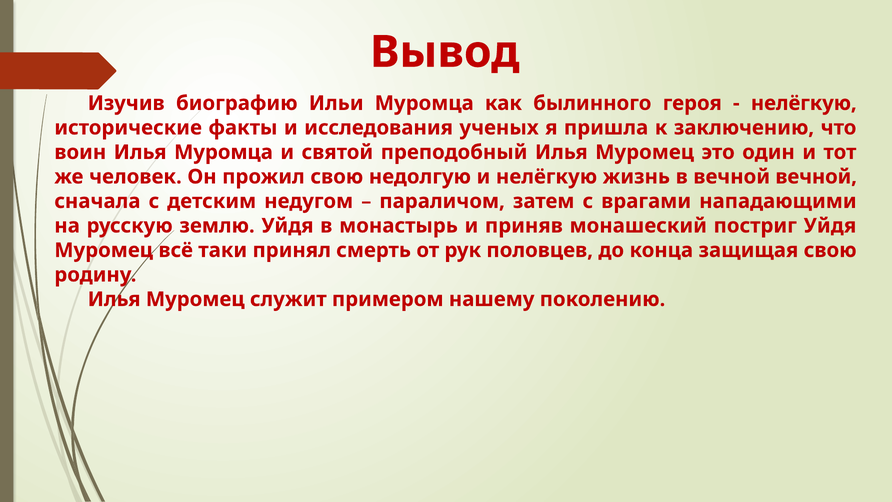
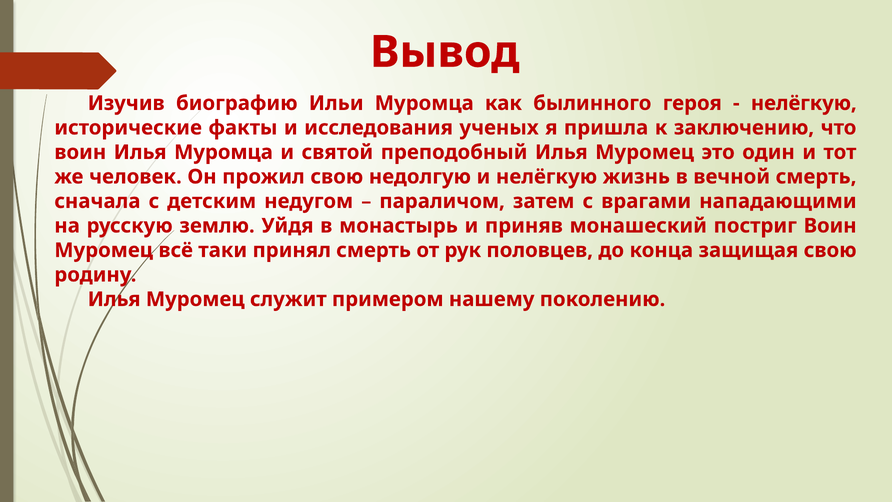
вечной вечной: вечной -> смерть (816, 177)
постриг Уйдя: Уйдя -> Воин (830, 226)
